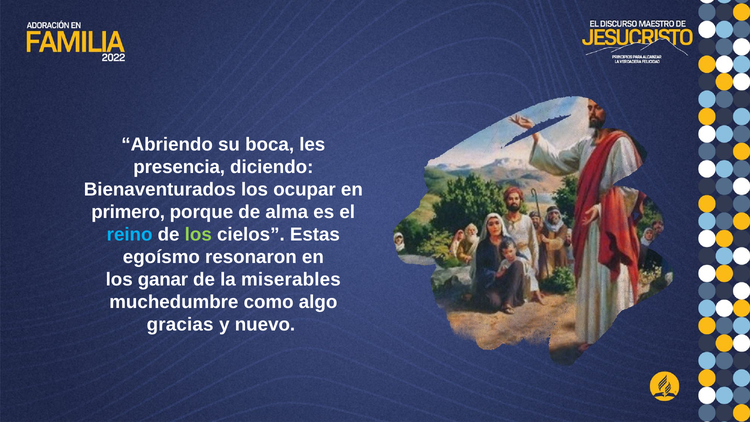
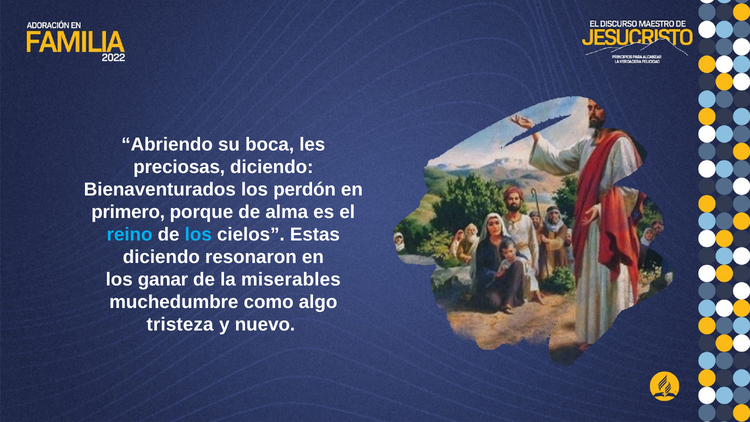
presencia: presencia -> preciosas (179, 167)
ocupar: ocupar -> perdón (305, 190)
los colour: light green -> light blue (198, 235)
egoísmo: egoísmo -> diciendo (161, 257)
gracias: gracias -> tristeza (180, 325)
